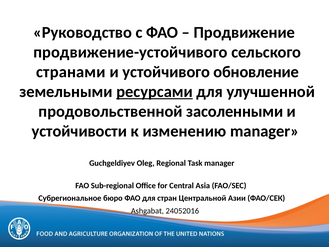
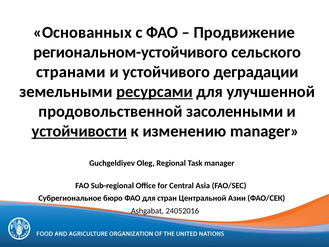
Руководство: Руководство -> Основанных (82, 32)
продвижение-устойчивого: продвижение-устойчивого -> региональном-устойчивого (131, 52)
обновление: обновление -> деградации (256, 72)
устойчивости underline: none -> present (79, 131)
